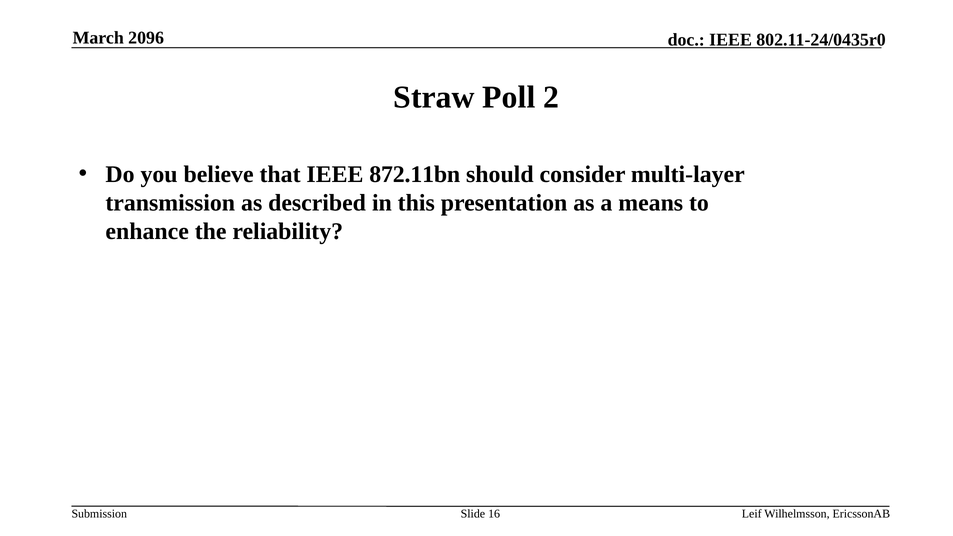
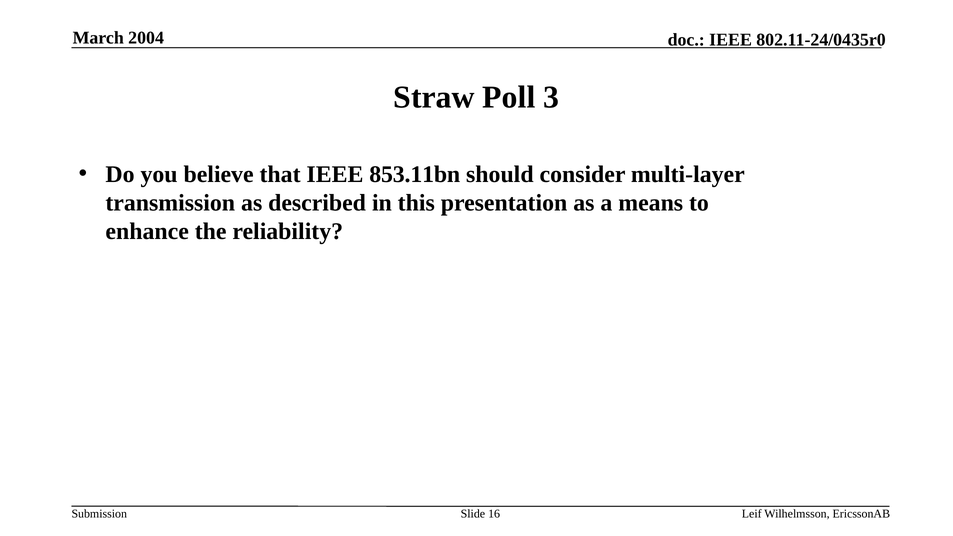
2096: 2096 -> 2004 (146, 38)
2: 2 -> 3 (551, 97)
872.11bn: 872.11bn -> 853.11bn (415, 174)
